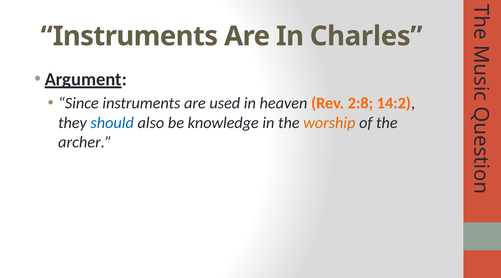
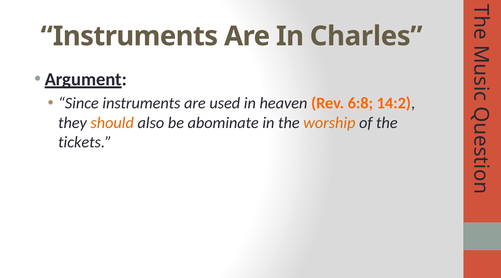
2:8: 2:8 -> 6:8 (360, 103)
should colour: blue -> orange (112, 123)
knowledge: knowledge -> abominate (223, 123)
archer: archer -> tickets (85, 142)
